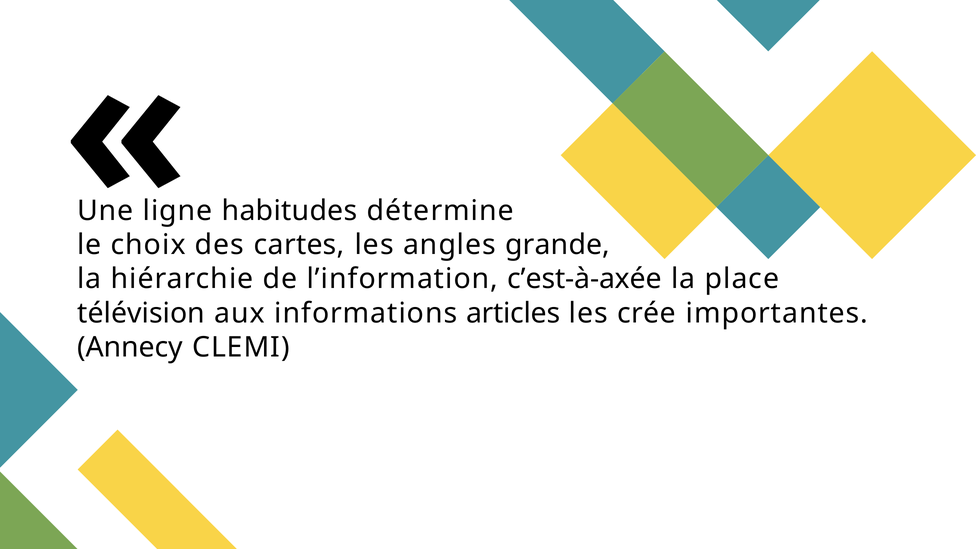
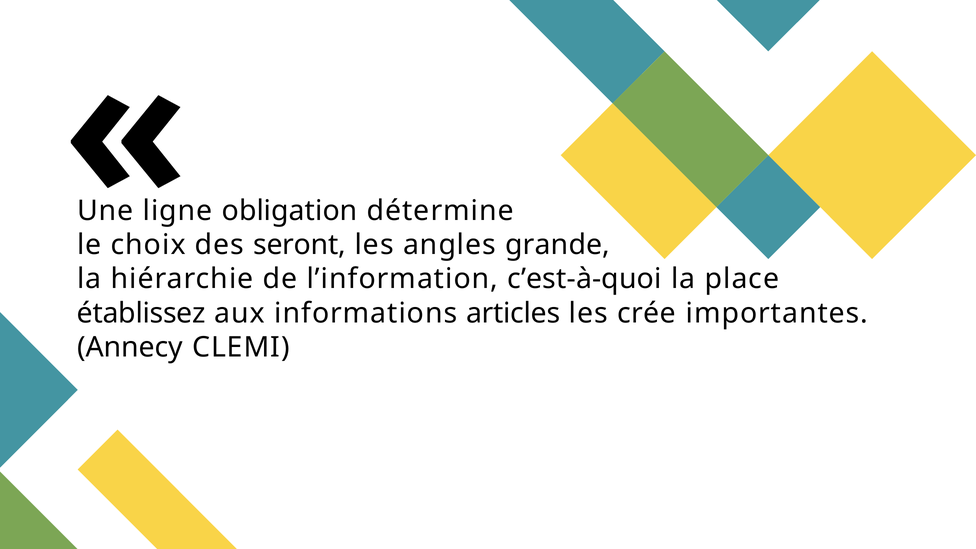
habitudes: habitudes -> obligation (290, 211)
cartes: cartes -> seront (299, 245)
c’est-à-axée: c’est-à-axée -> c’est-à-quoi (584, 279)
télévision: télévision -> établissez (141, 313)
